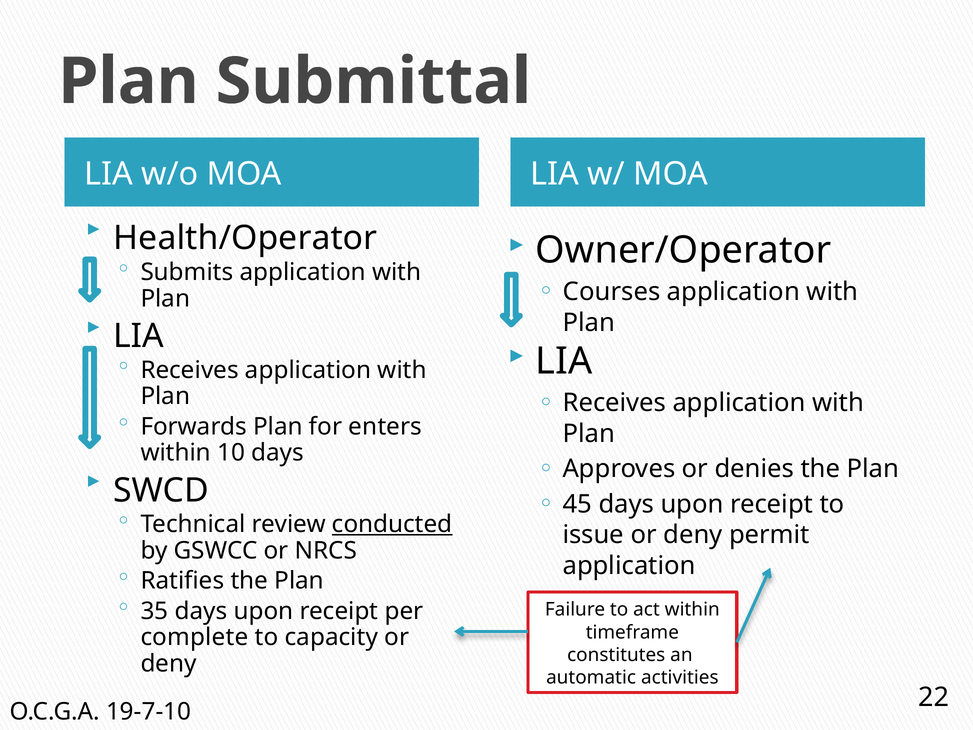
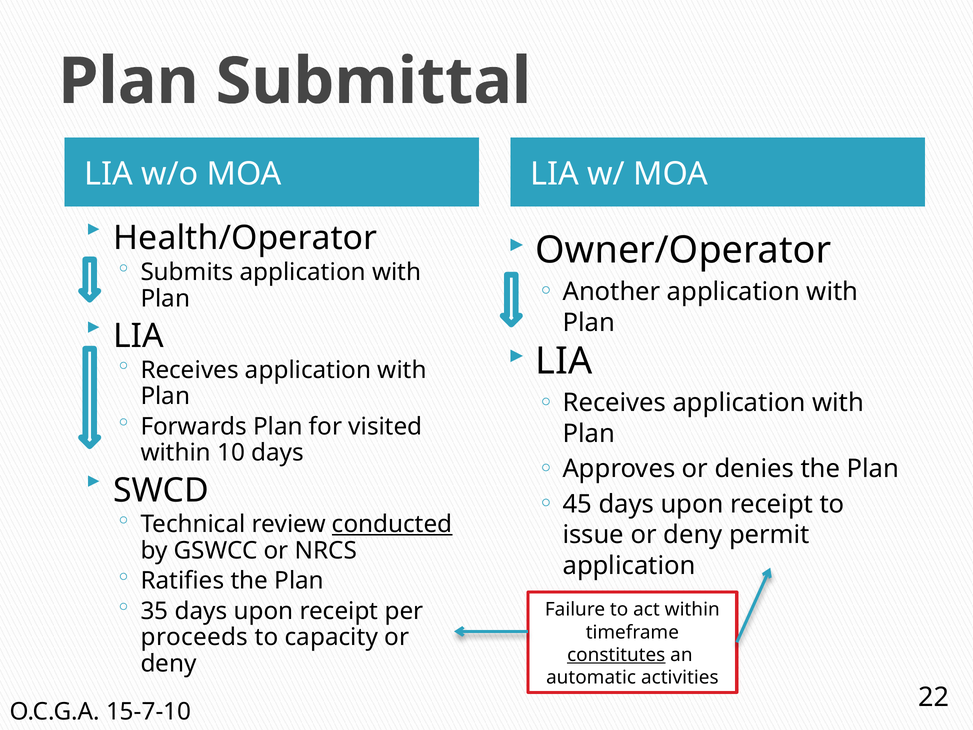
Courses: Courses -> Another (612, 292)
enters: enters -> visited (385, 426)
complete: complete -> proceeds (195, 637)
constitutes underline: none -> present (616, 655)
19-7-10: 19-7-10 -> 15-7-10 (149, 711)
